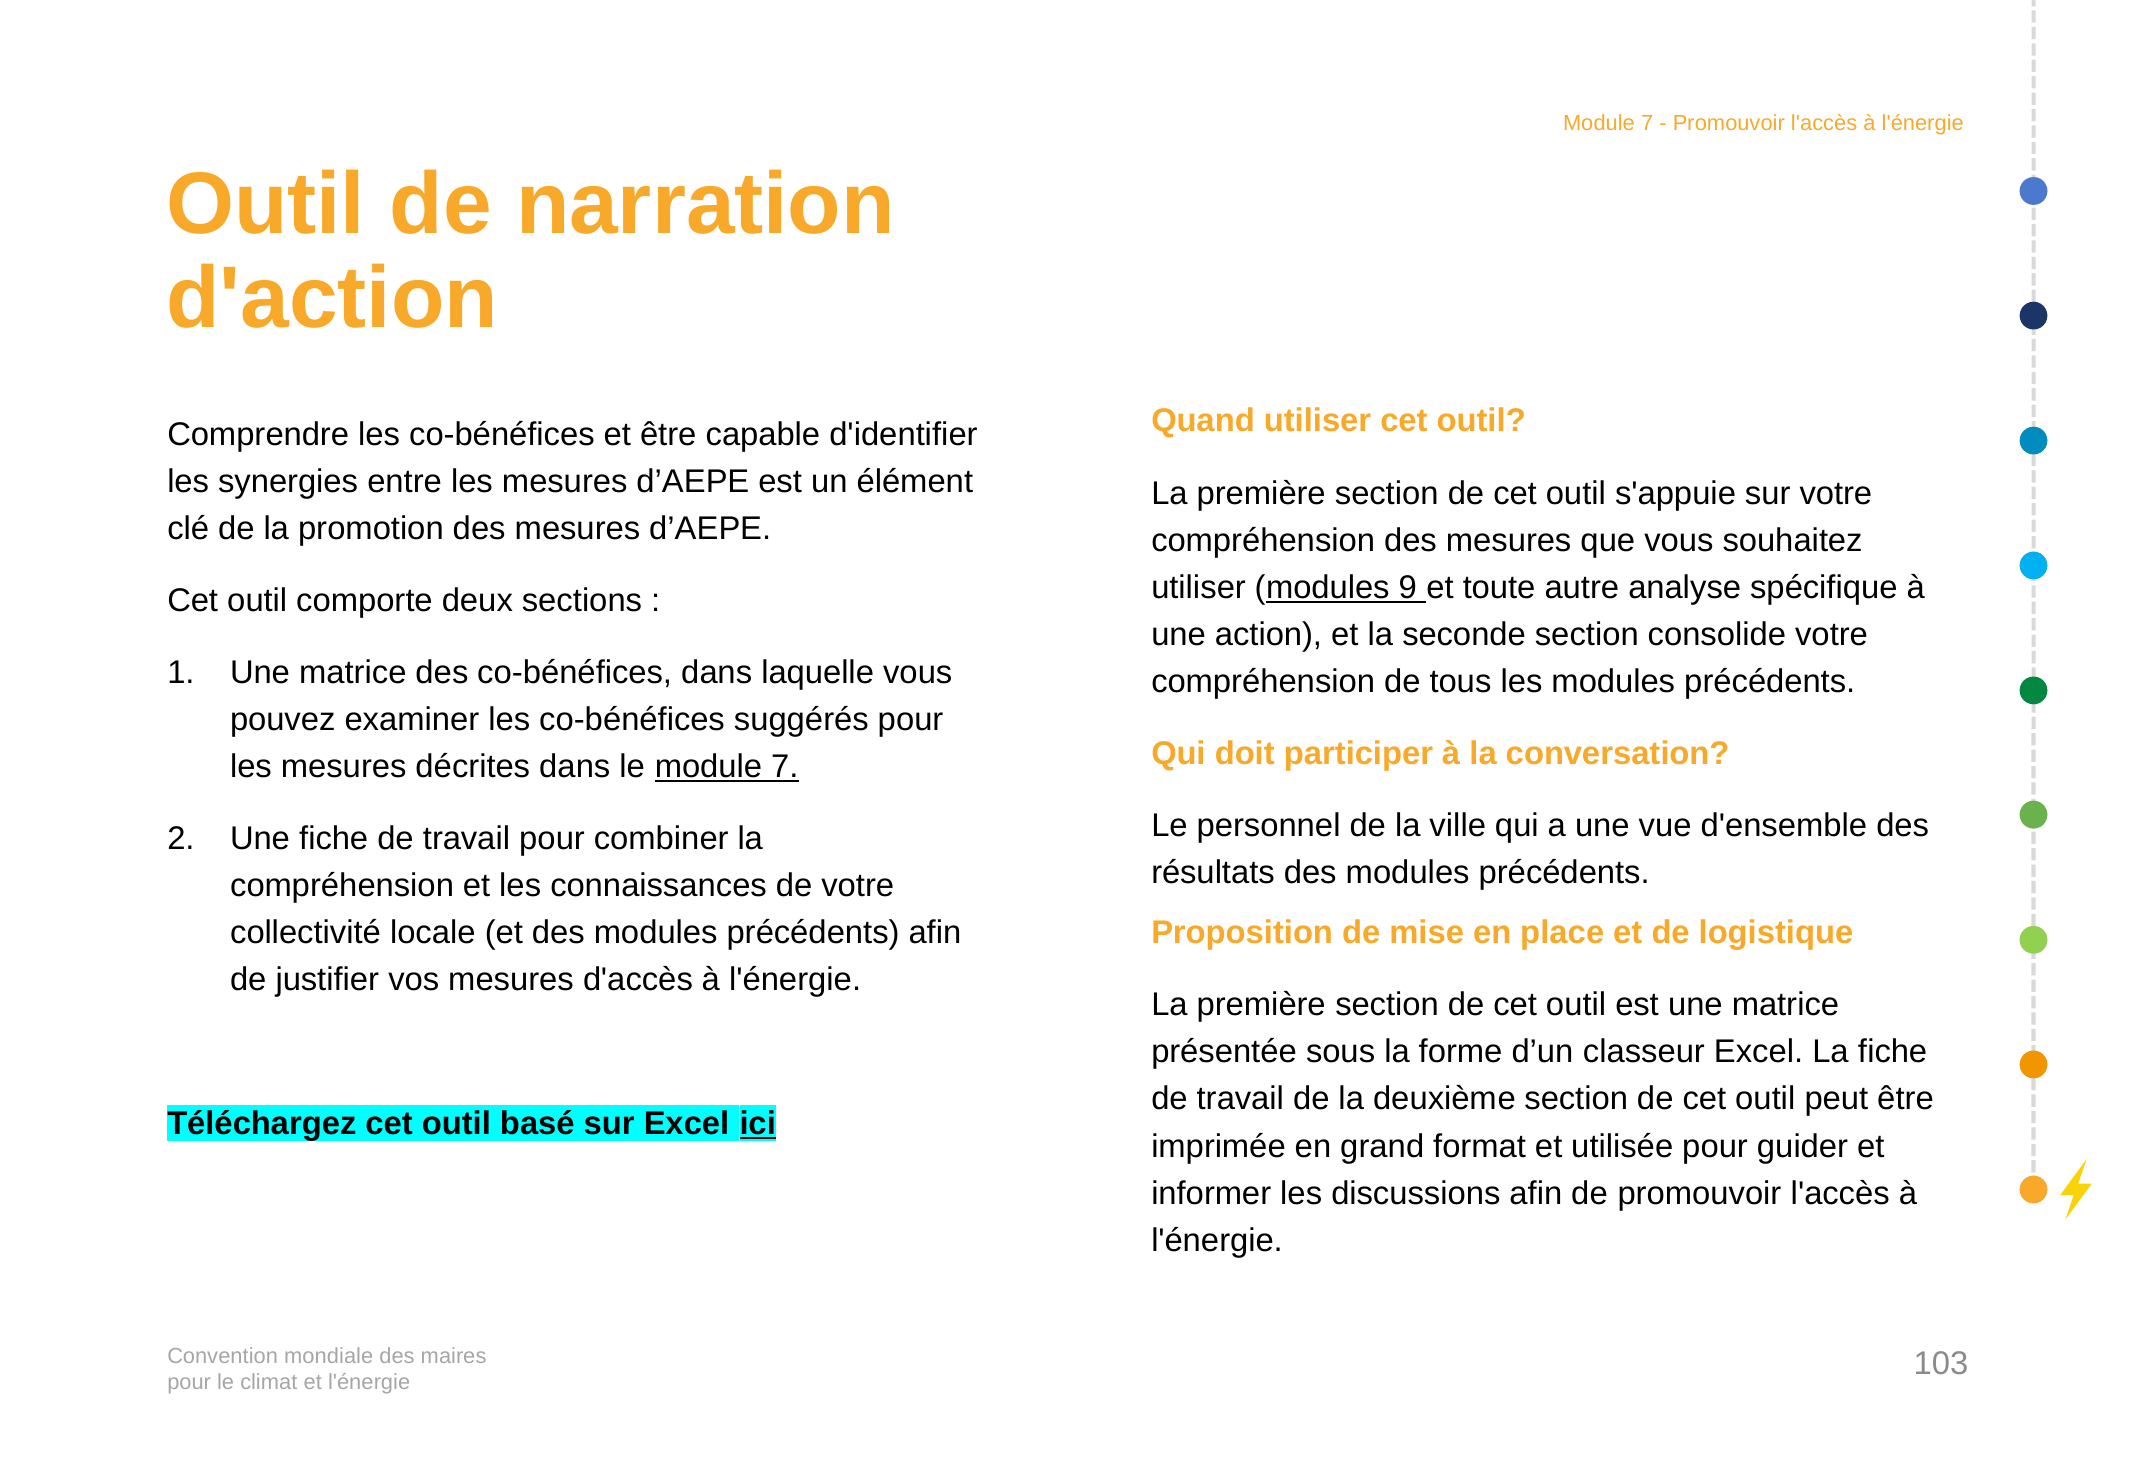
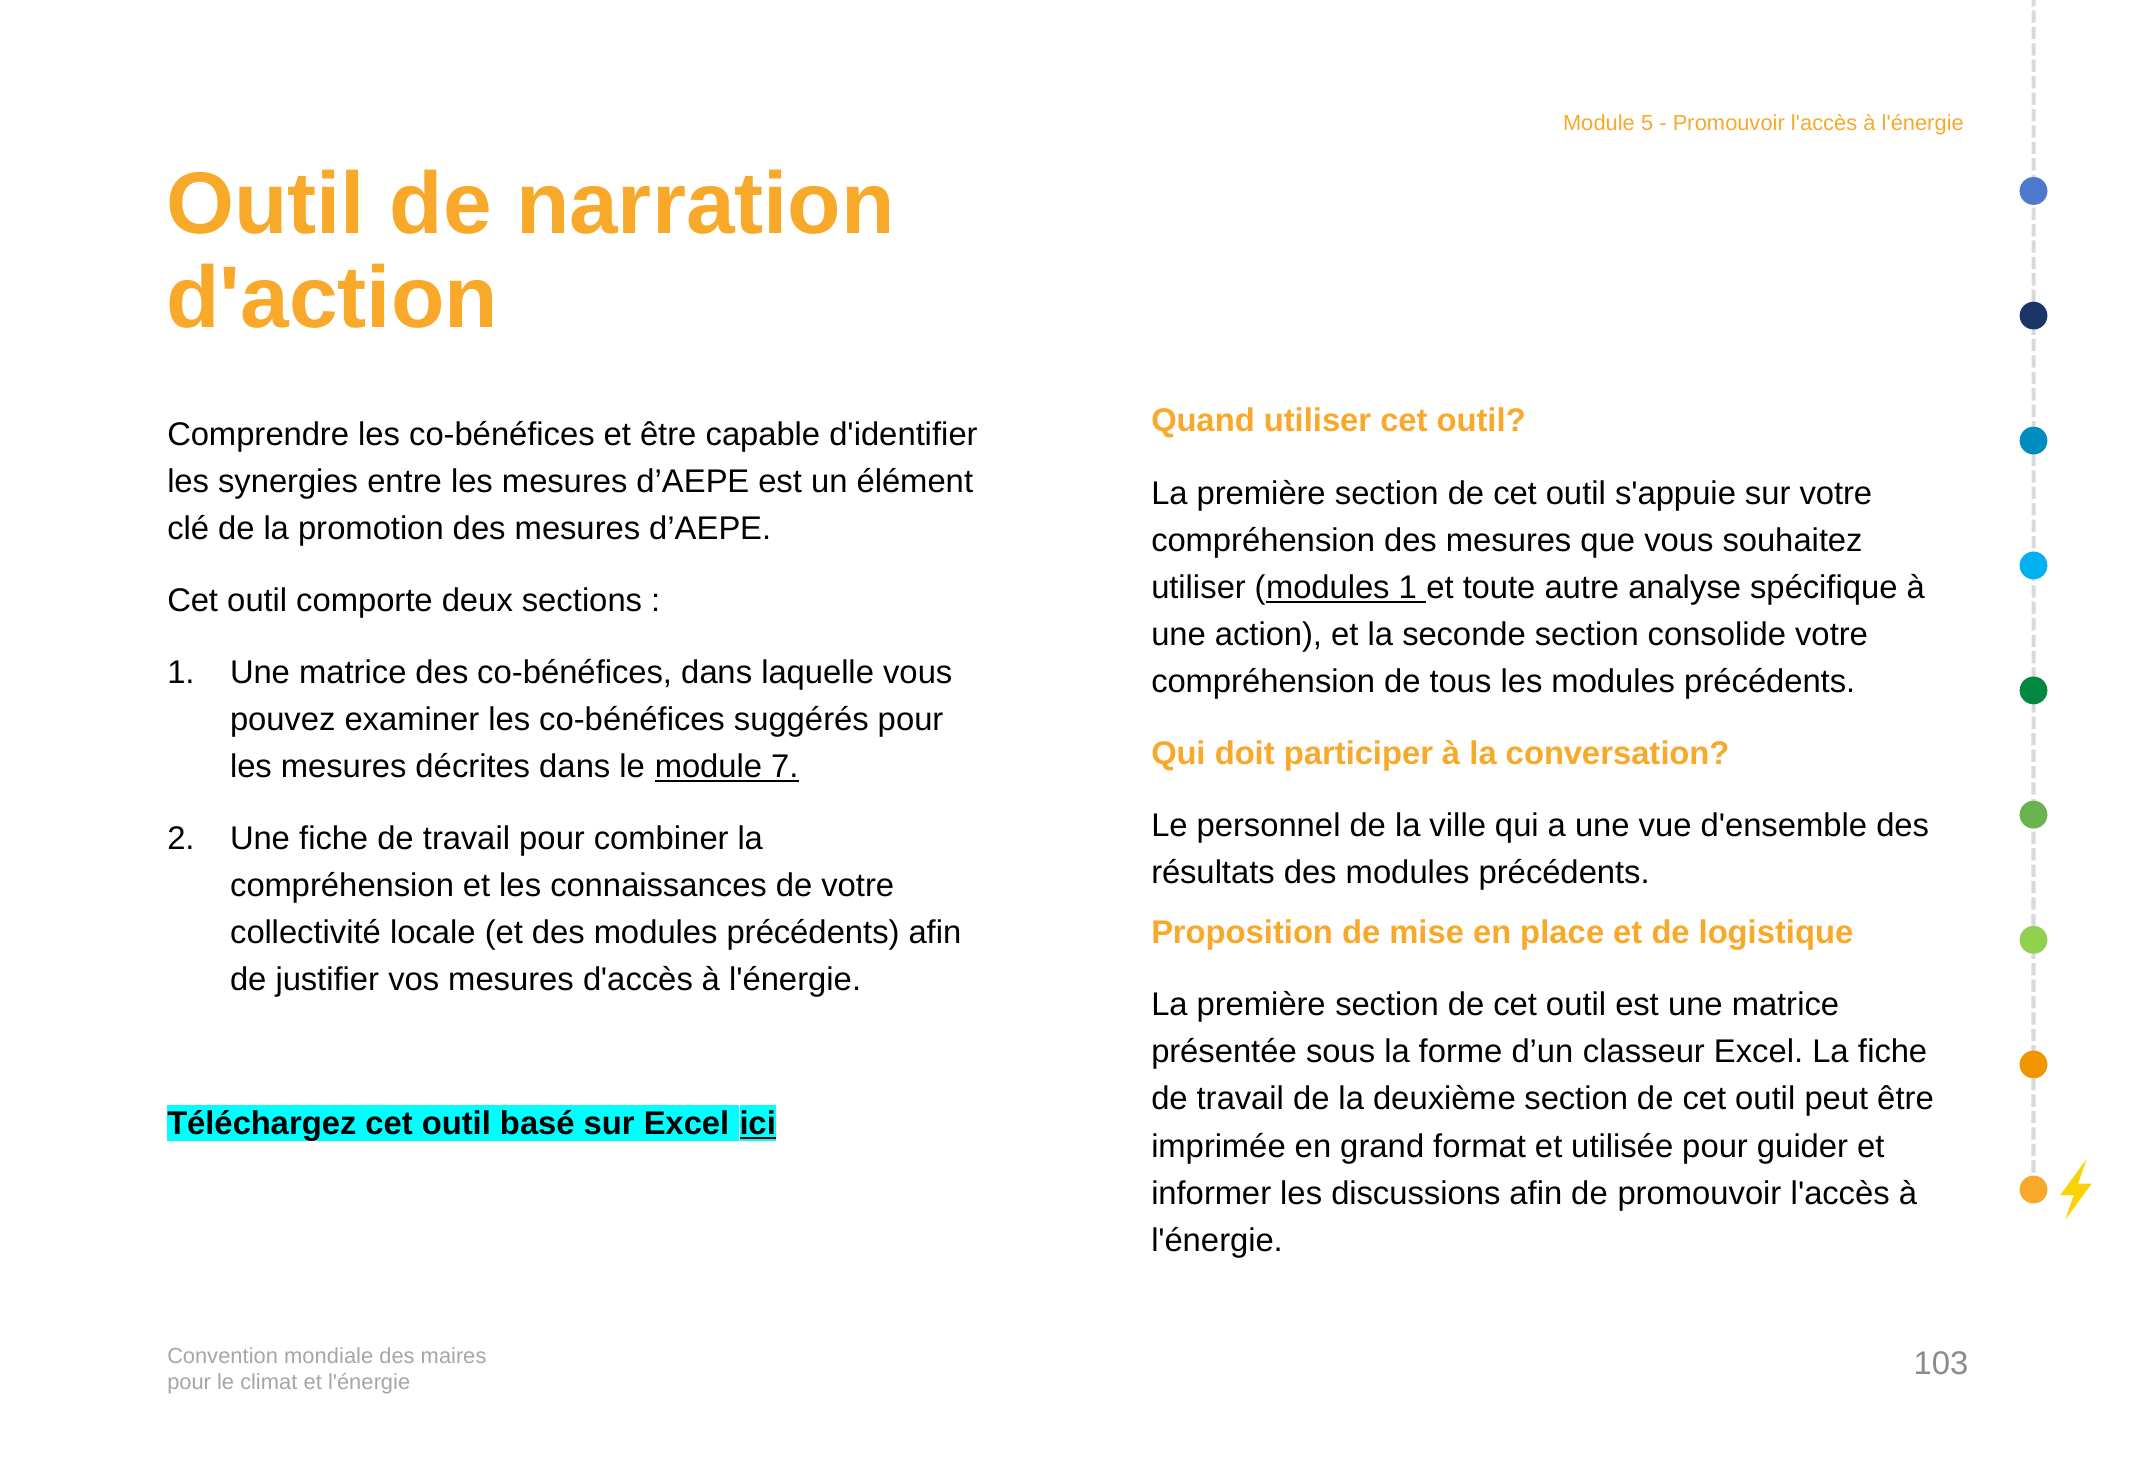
7: 7 -> 5 (1647, 124)
modules 9: 9 -> 1 (1408, 588)
